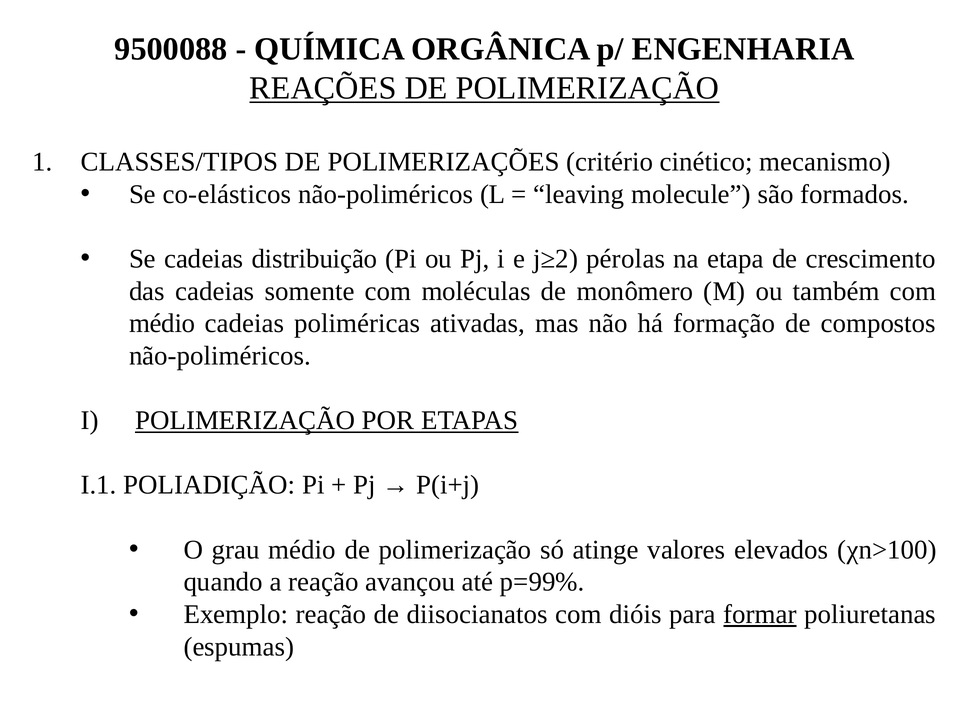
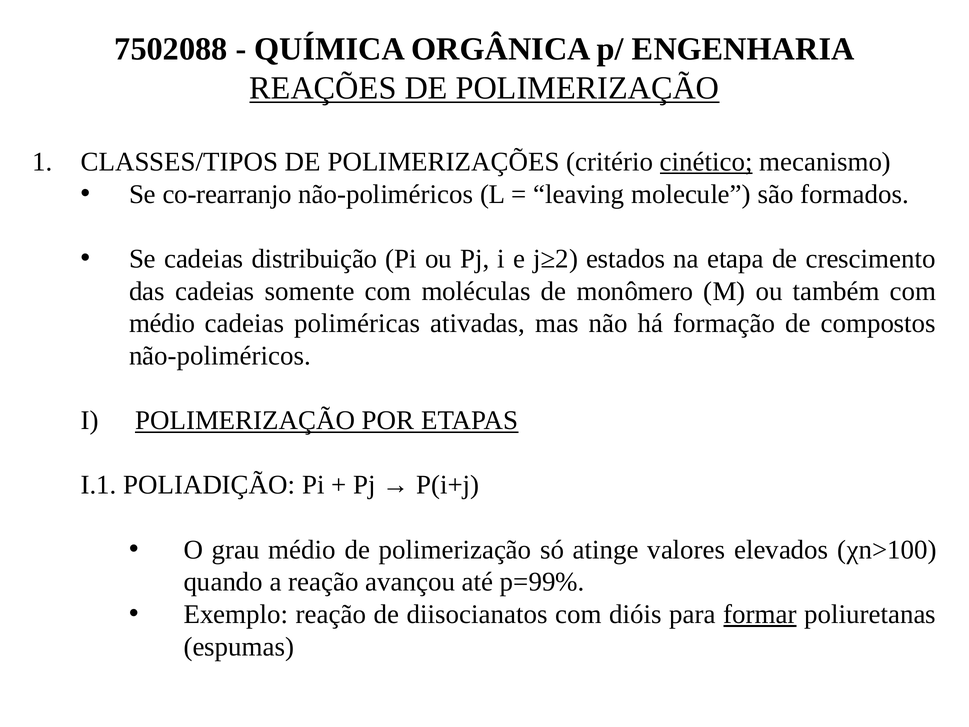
9500088: 9500088 -> 7502088 (171, 49)
cinético underline: none -> present (706, 162)
co-elásticos: co-elásticos -> co-rearranjo (227, 194)
pérolas: pérolas -> estados (626, 259)
